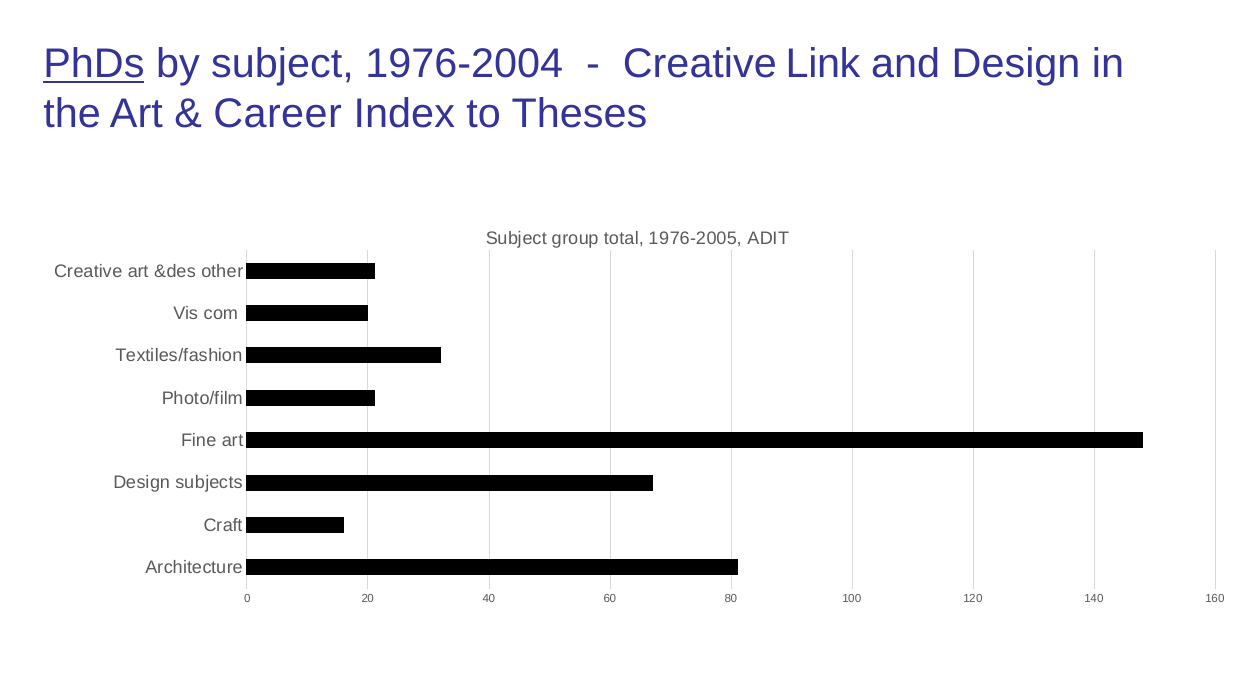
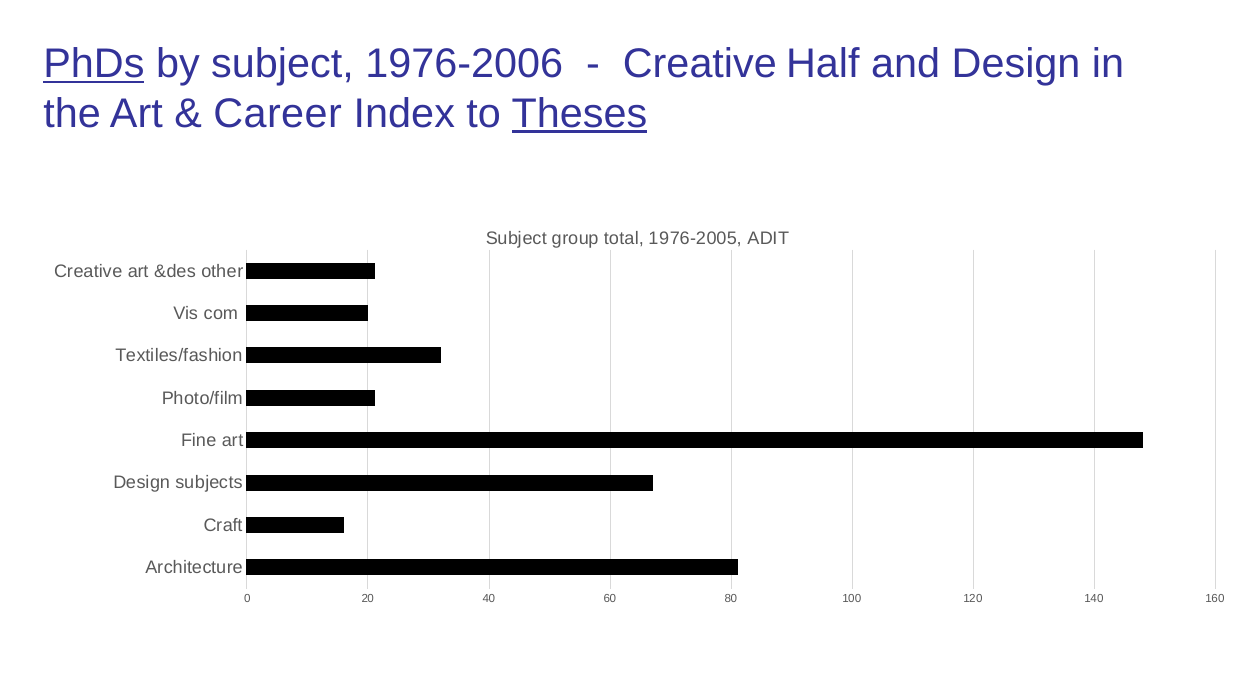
1976-2004: 1976-2004 -> 1976-2006 (464, 64)
Link: Link -> Half (823, 64)
Theses underline: none -> present (580, 114)
